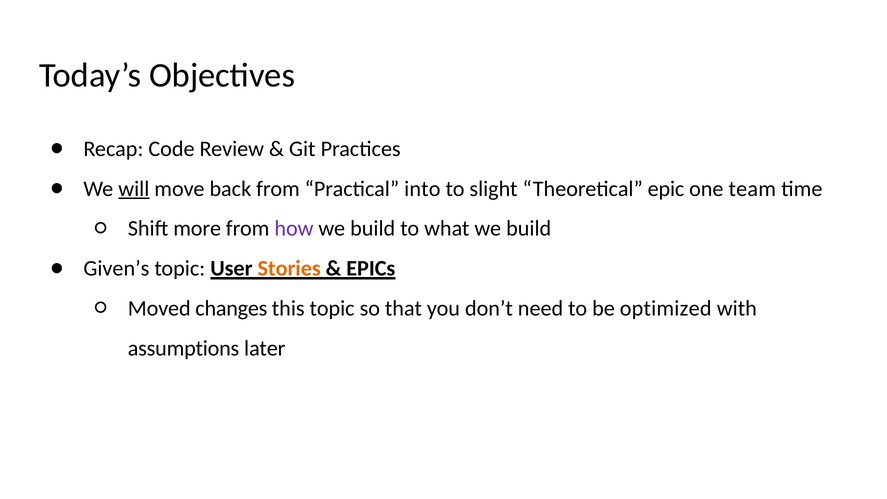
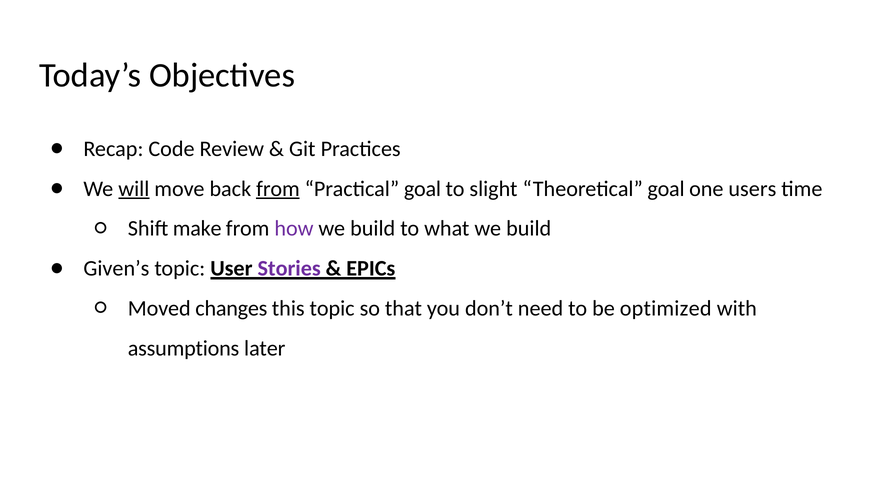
from underline: none -> present (278, 189)
Practical into: into -> goal (422, 189)
Theoretical epic: epic -> goal (666, 189)
team: team -> users (752, 189)
more: more -> make (197, 229)
Stories colour: orange -> purple (289, 269)
